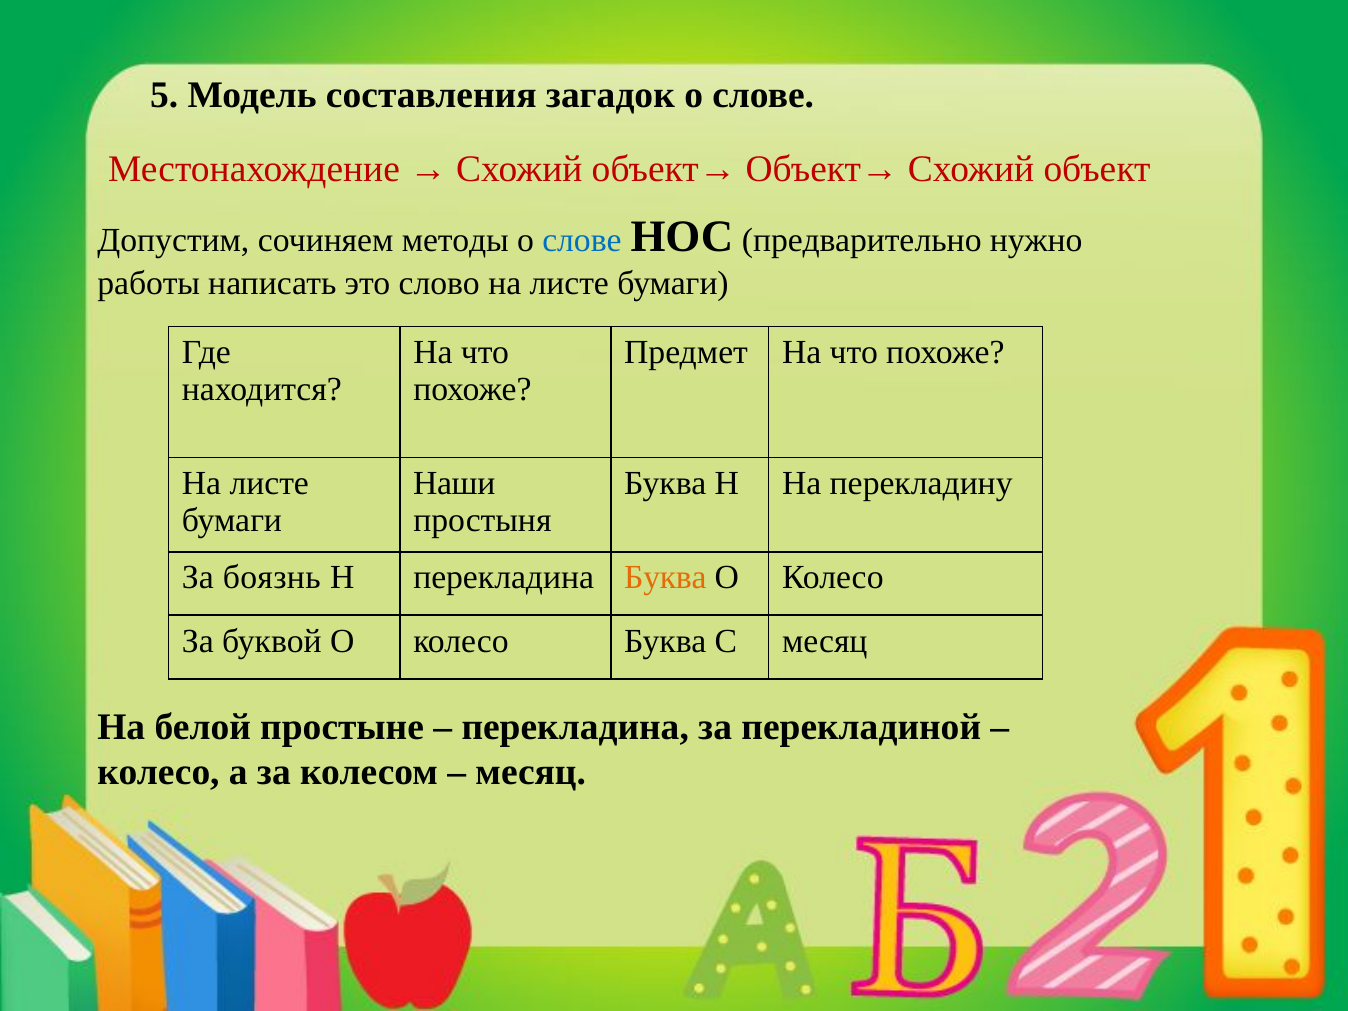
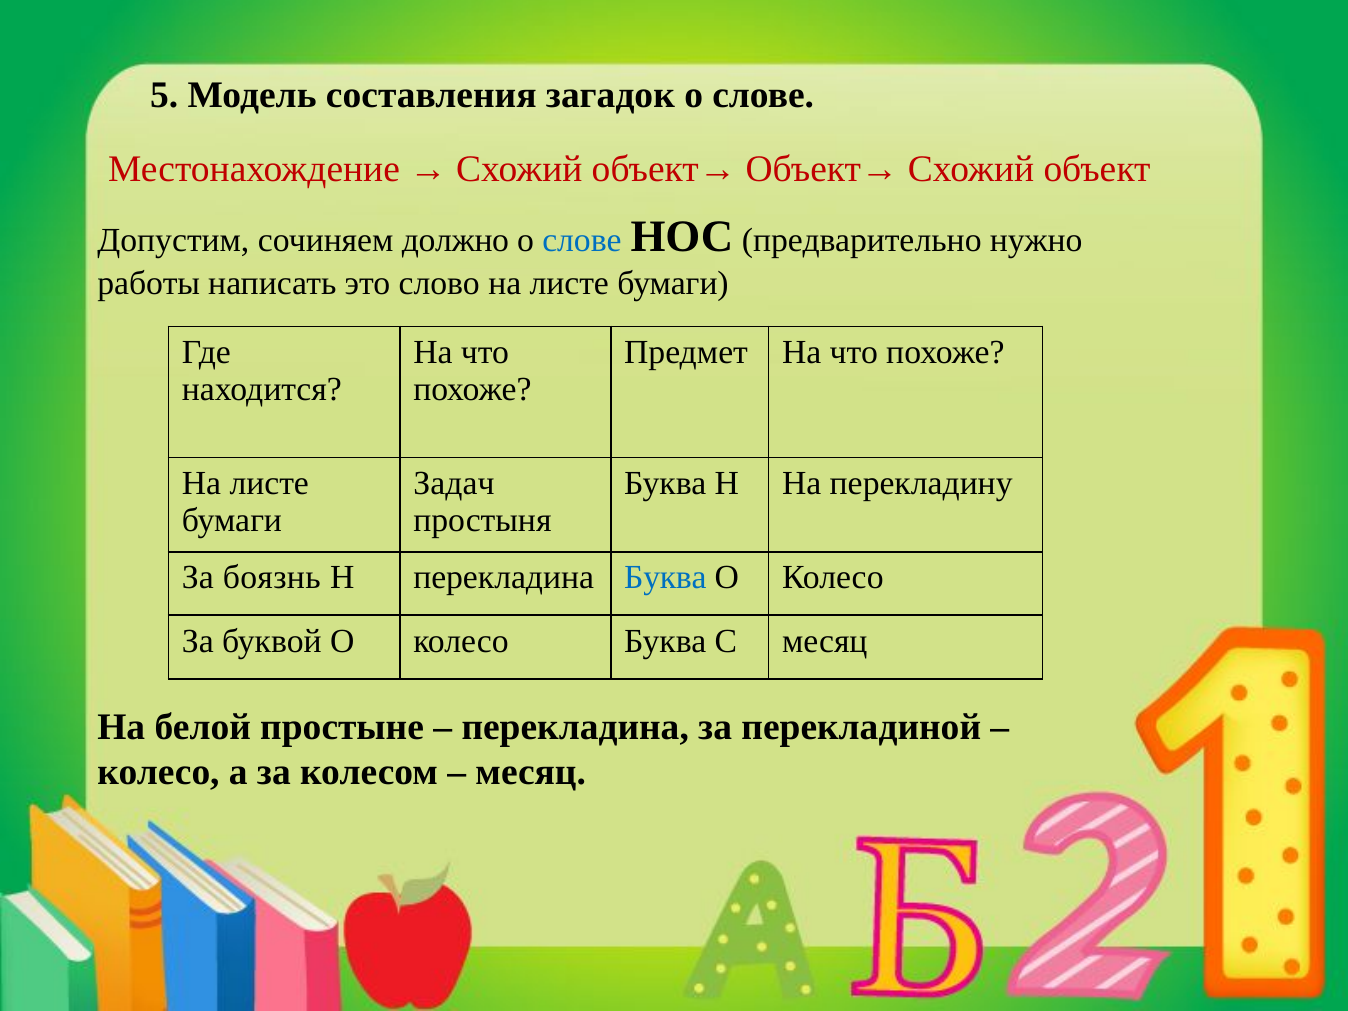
методы: методы -> должно (455, 240)
Наши: Наши -> Задач (454, 483)
Буква colour: orange -> blue (665, 577)
